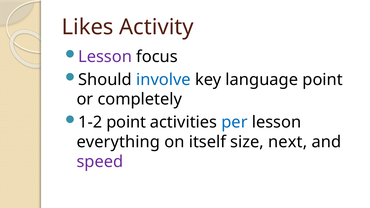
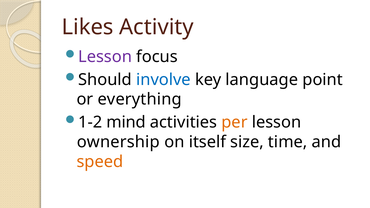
completely: completely -> everything (140, 99)
1-2 point: point -> mind (126, 122)
per colour: blue -> orange (234, 122)
everything: everything -> ownership (118, 142)
next: next -> time (288, 142)
speed colour: purple -> orange (100, 162)
